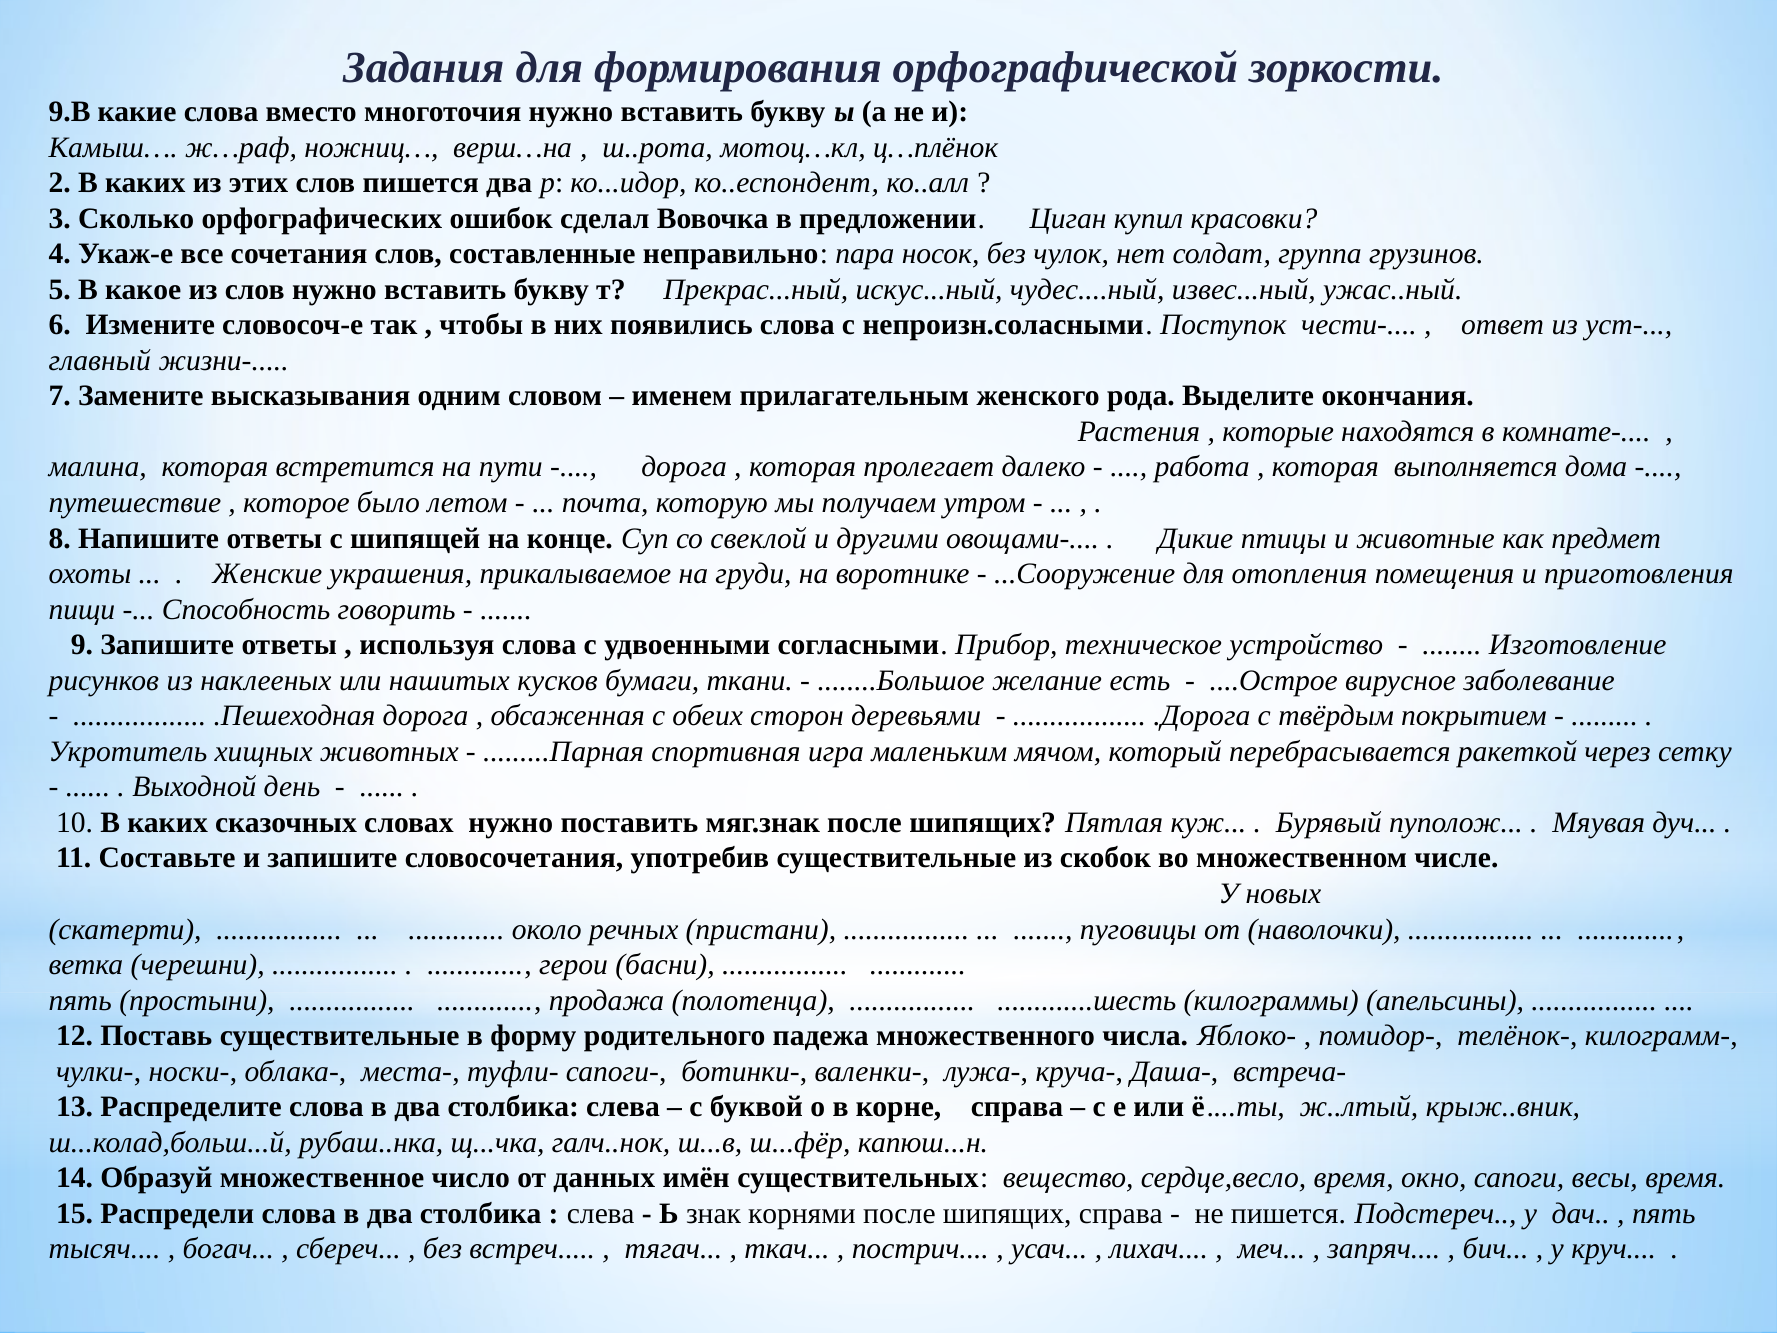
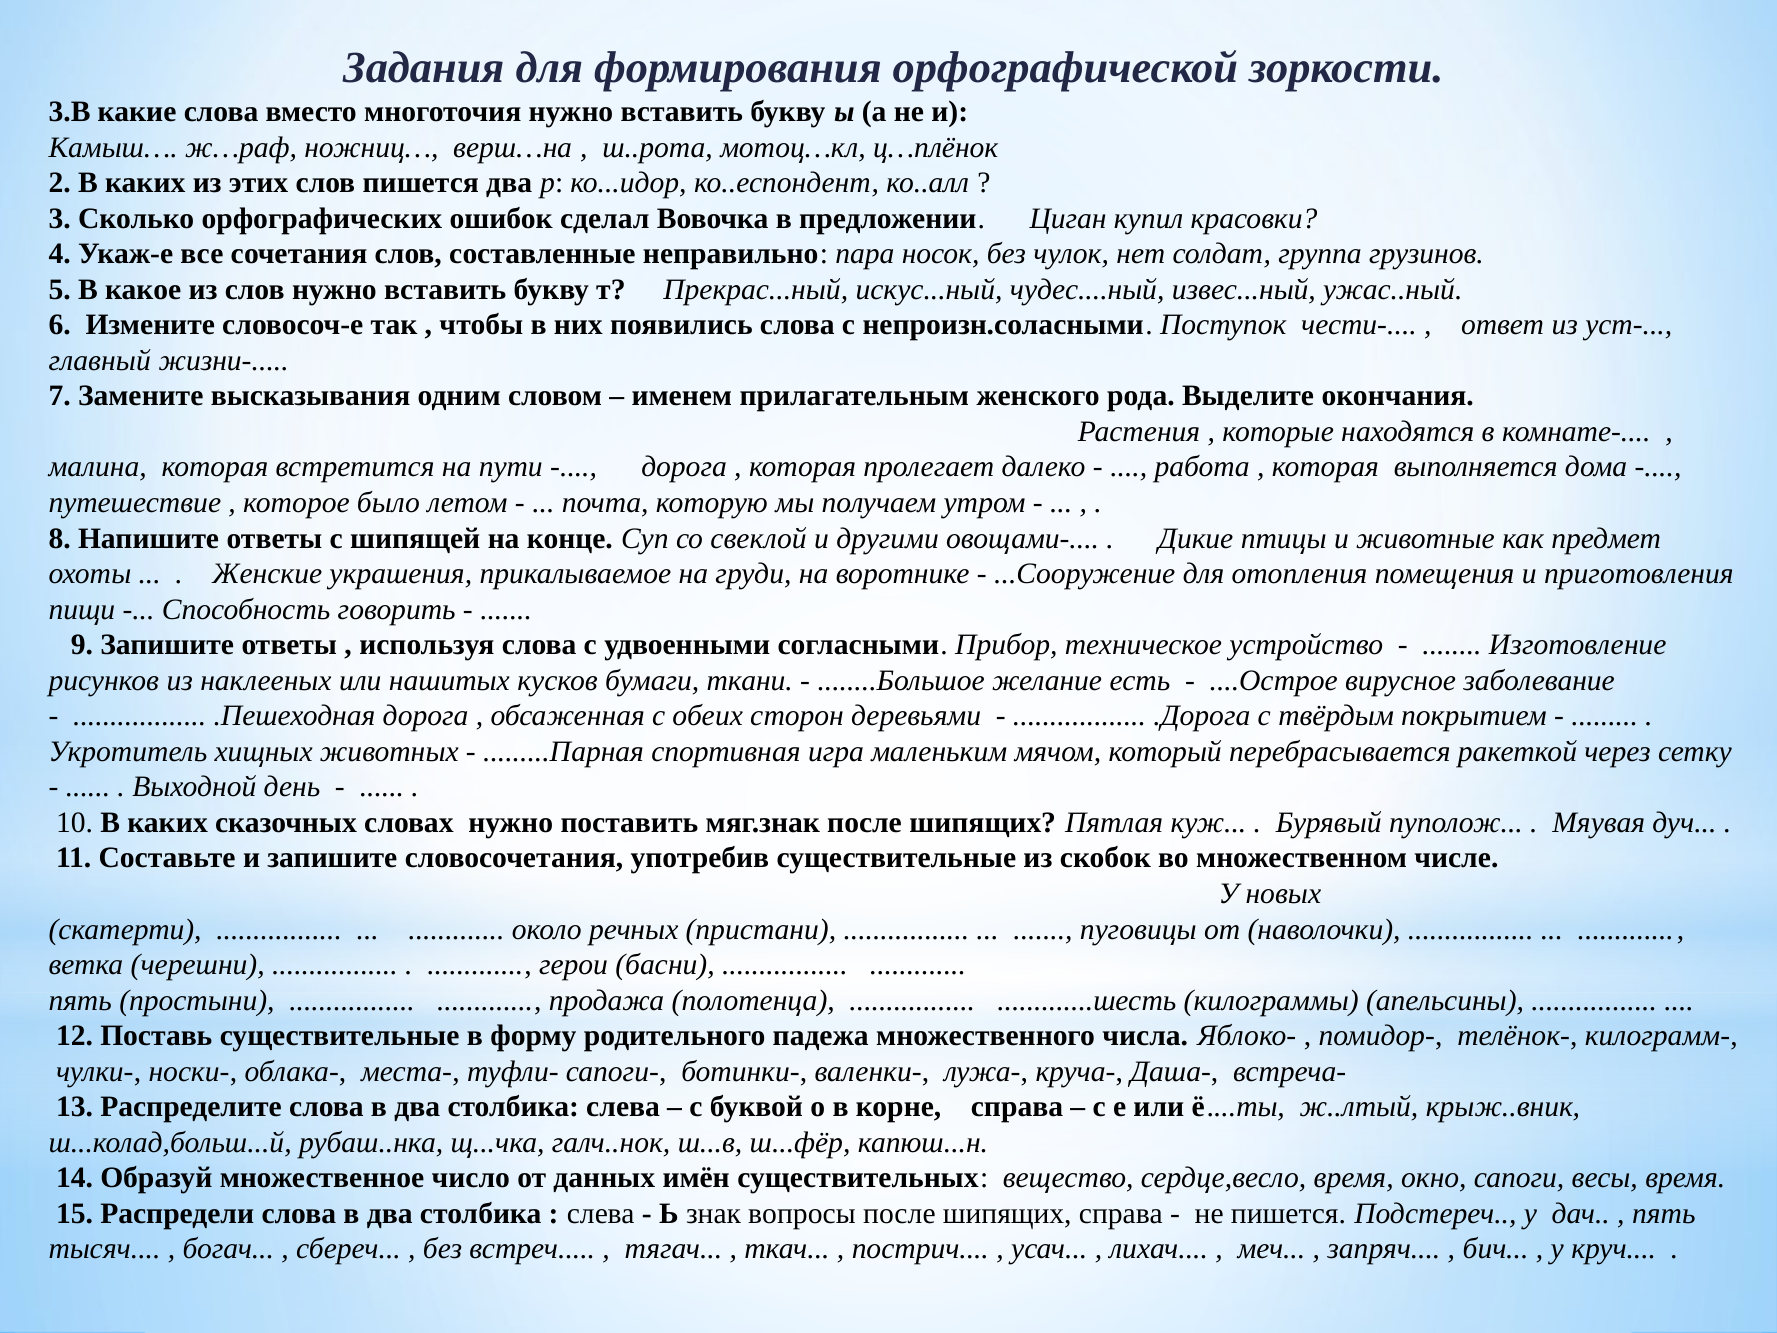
9.В: 9.В -> 3.В (70, 112)
корнями: корнями -> вопросы (802, 1213)
